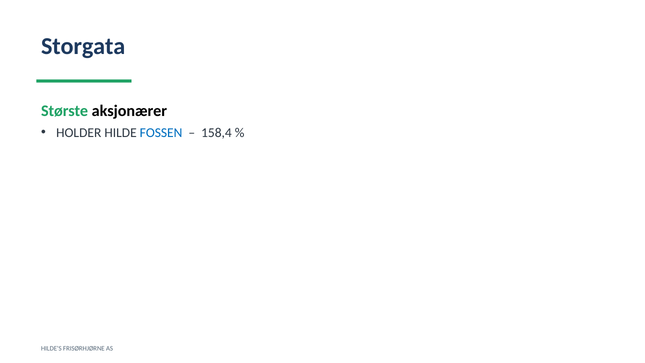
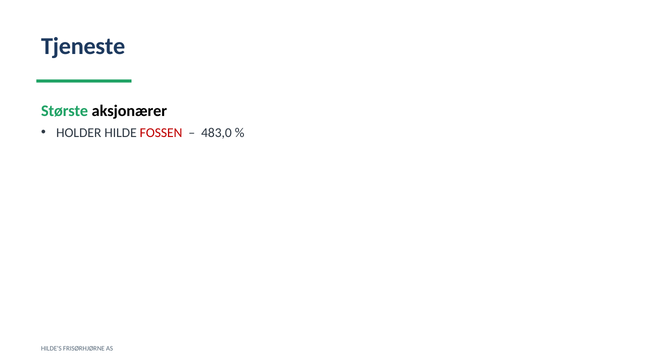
Storgata: Storgata -> Tjeneste (83, 46)
FOSSEN colour: blue -> red (161, 133)
158,4: 158,4 -> 483,0 (216, 133)
